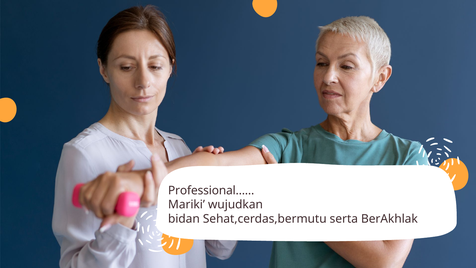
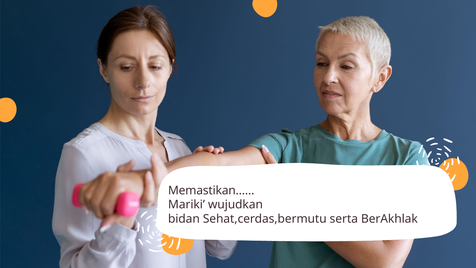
Professional……: Professional…… -> Memastikan…… (211, 190)
